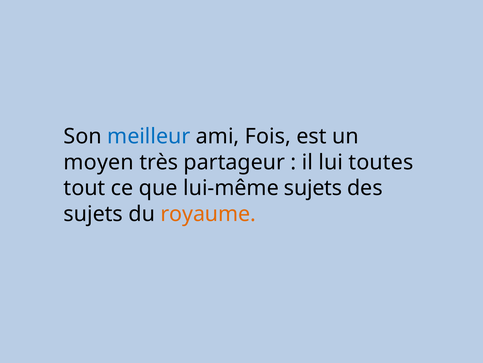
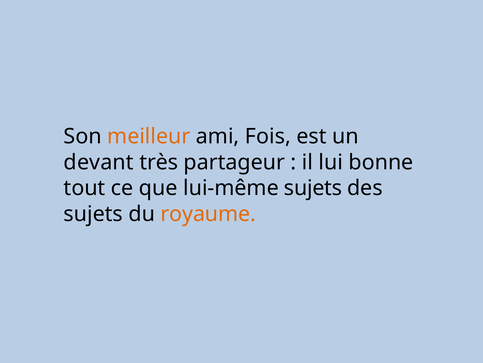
meilleur colour: blue -> orange (149, 136)
moyen: moyen -> devant (99, 162)
toutes: toutes -> bonne (381, 162)
